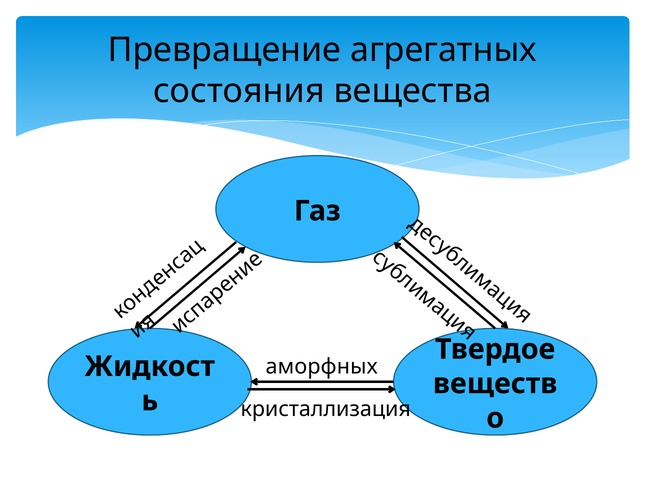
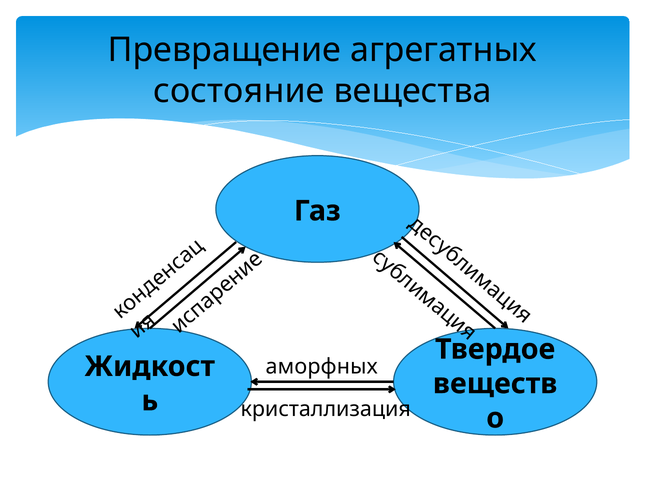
состояния: состояния -> состояние (239, 91)
